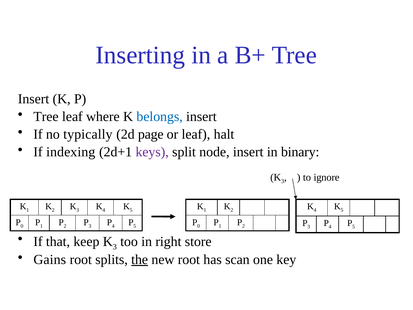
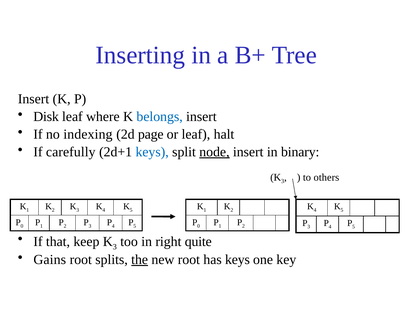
Tree: Tree -> Disk (46, 117)
typically: typically -> indexing (88, 134)
indexing: indexing -> carefully (71, 152)
keys colour: purple -> blue (152, 152)
node underline: none -> present (214, 152)
ignore: ignore -> others (326, 177)
store: store -> quite (198, 241)
has scan: scan -> keys (237, 259)
